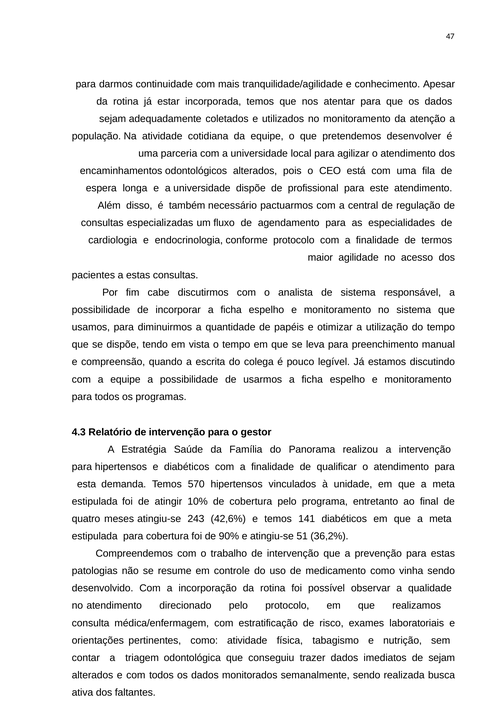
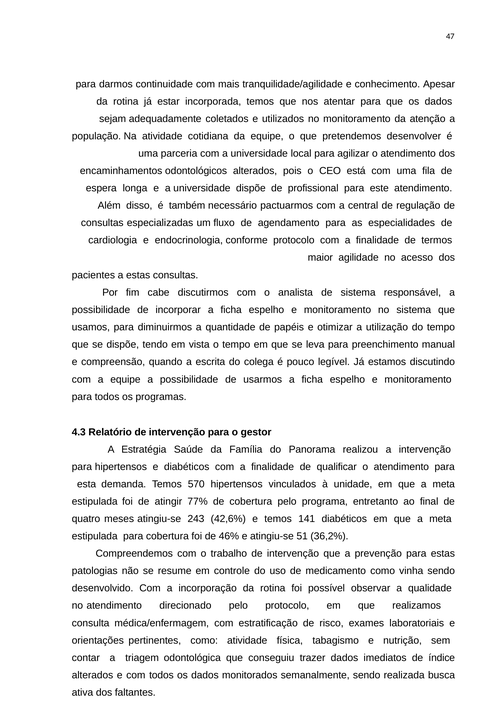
10%: 10% -> 77% (198, 502)
90%: 90% -> 46% (229, 536)
de sejam: sejam -> índice (442, 658)
